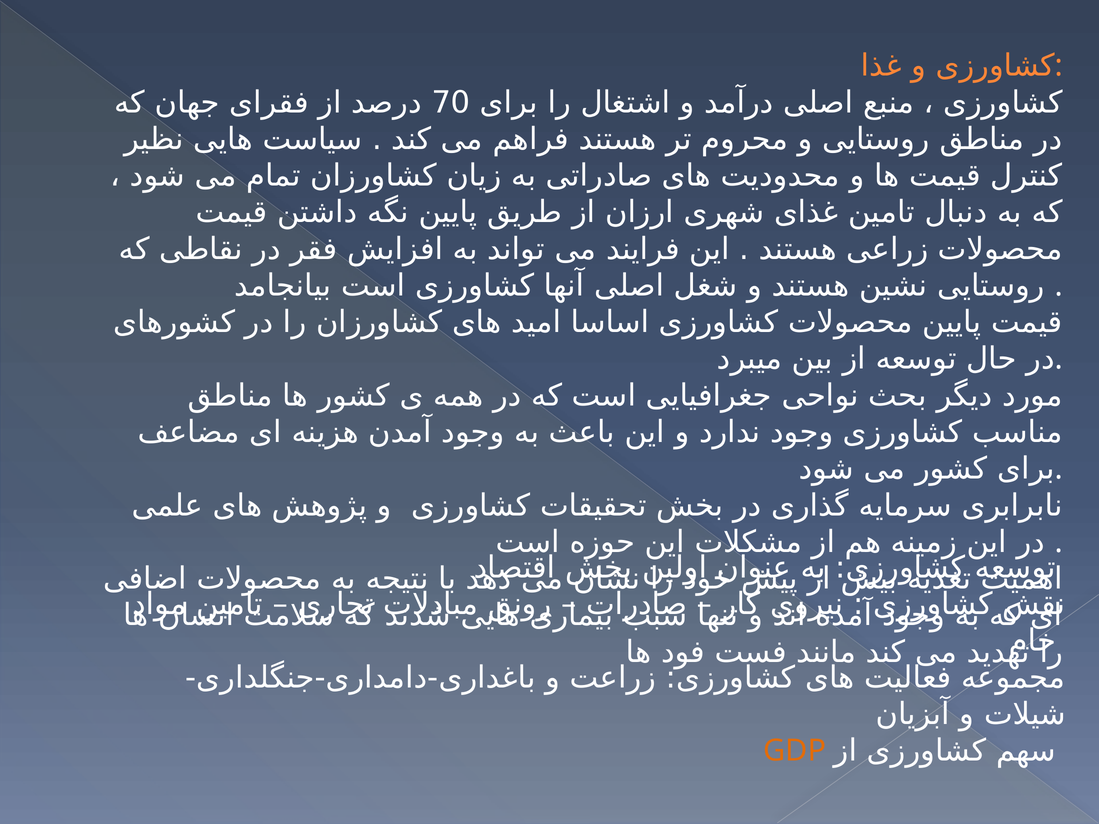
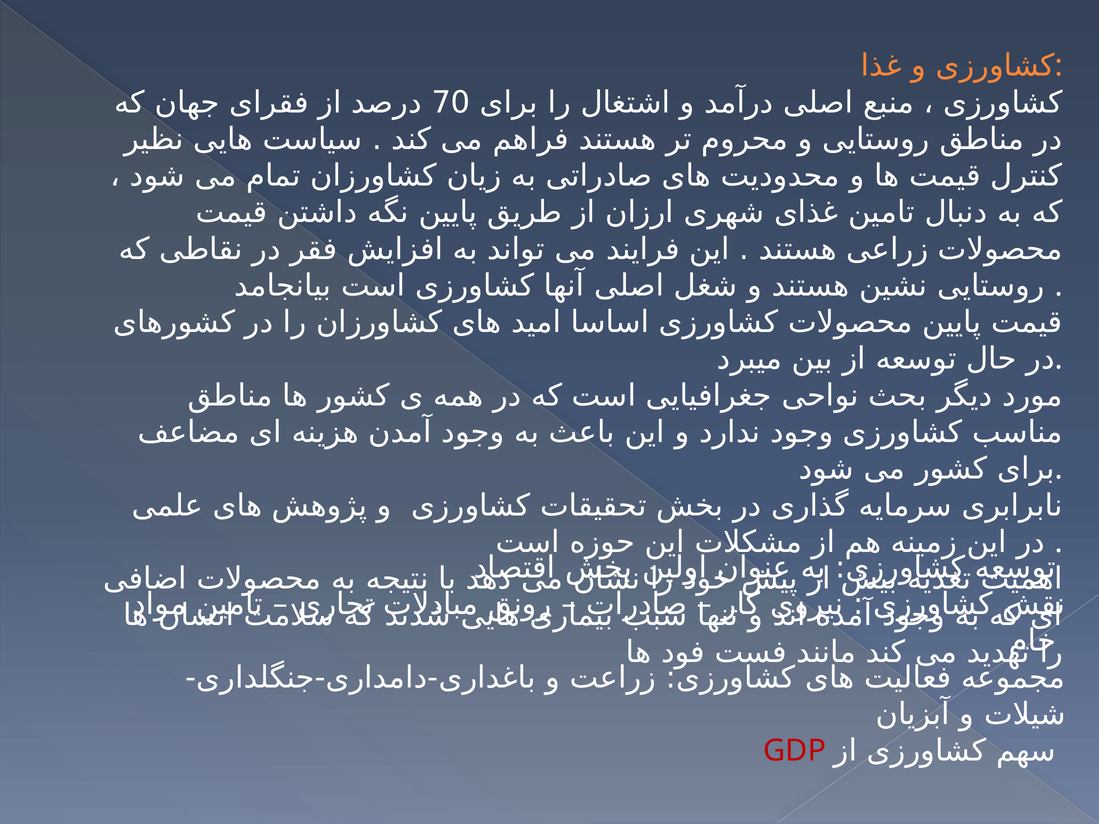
GDP colour: orange -> red (795, 751)
